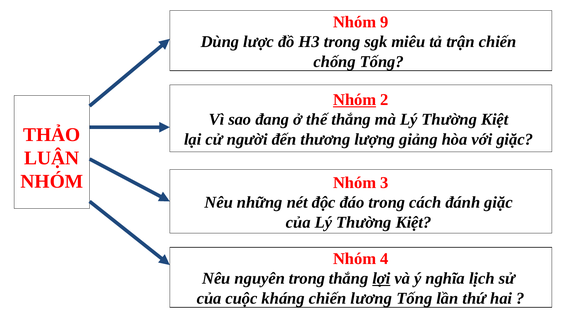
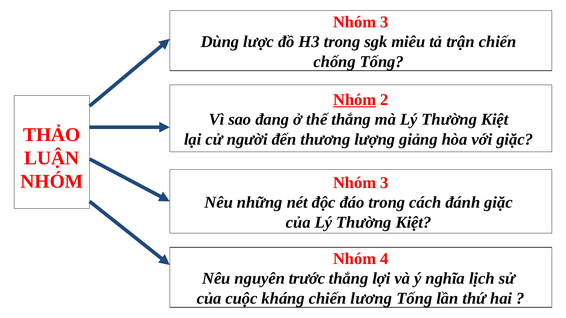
9: 9 -> 3 (384, 22)
nguyên trong: trong -> trước (307, 279)
lợi underline: present -> none (381, 279)
